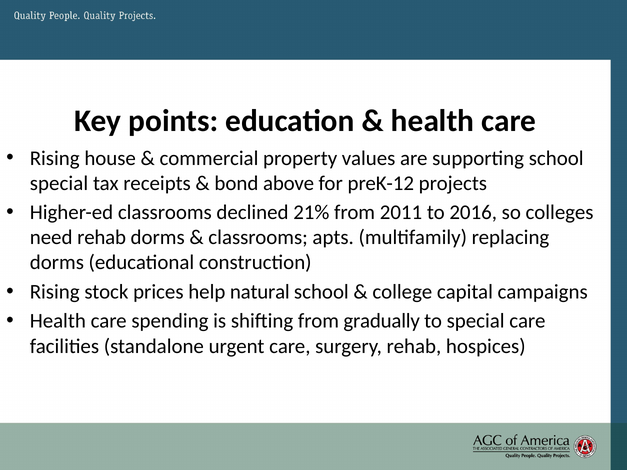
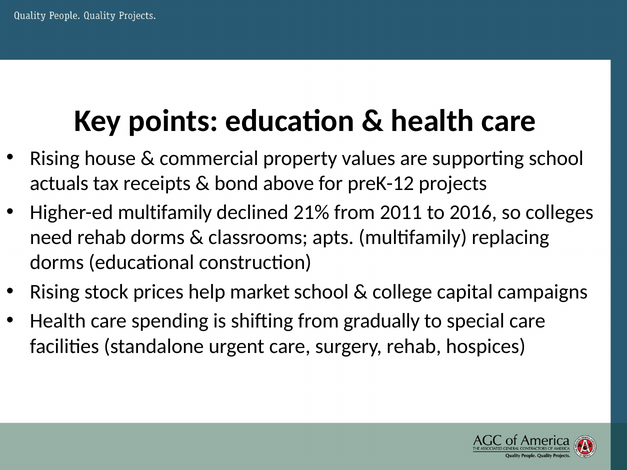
special: special -> actuals (59, 183)
Higher-ed classrooms: classrooms -> multifamily (165, 213)
natural: natural -> market (260, 292)
